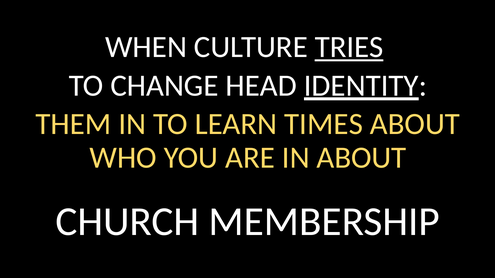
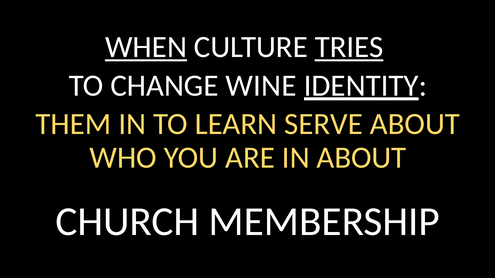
WHEN underline: none -> present (146, 47)
HEAD: HEAD -> WINE (261, 86)
TIMES: TIMES -> SERVE (324, 124)
